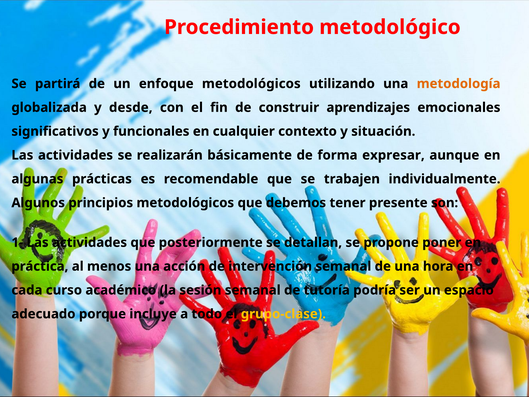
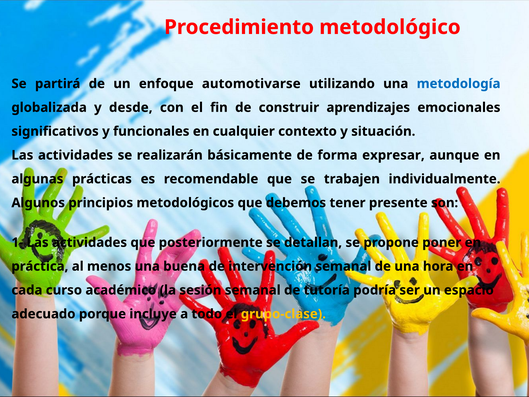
enfoque metodológicos: metodológicos -> automotivarse (251, 84)
metodología colour: orange -> blue (459, 84)
acción: acción -> buena (184, 266)
